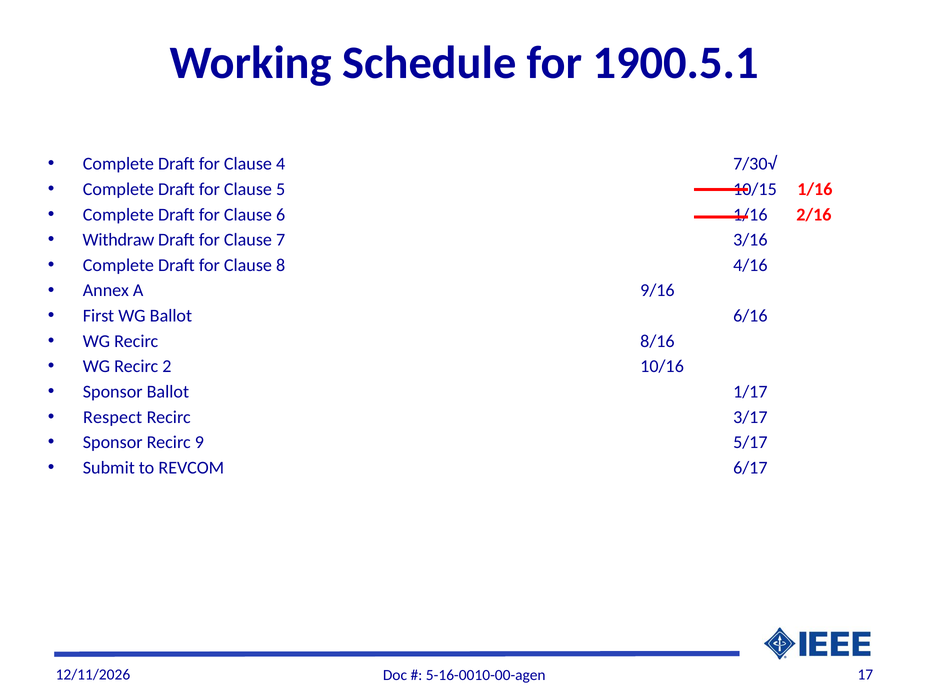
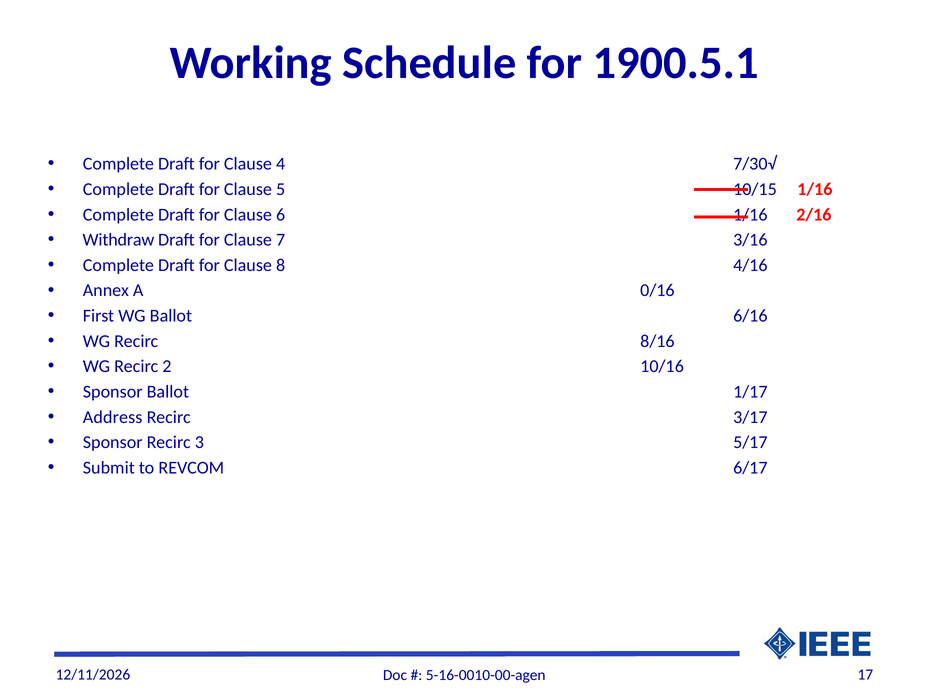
9/16: 9/16 -> 0/16 (657, 290)
Respect: Respect -> Address (113, 417)
9: 9 -> 3 (199, 442)
